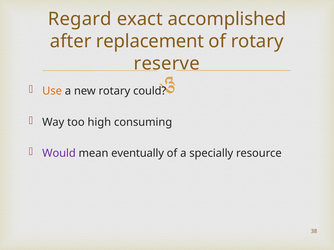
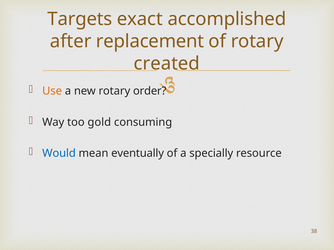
Regard: Regard -> Targets (80, 19)
reserve: reserve -> created (167, 64)
could: could -> order (150, 91)
high: high -> gold (99, 122)
Would colour: purple -> blue (59, 154)
